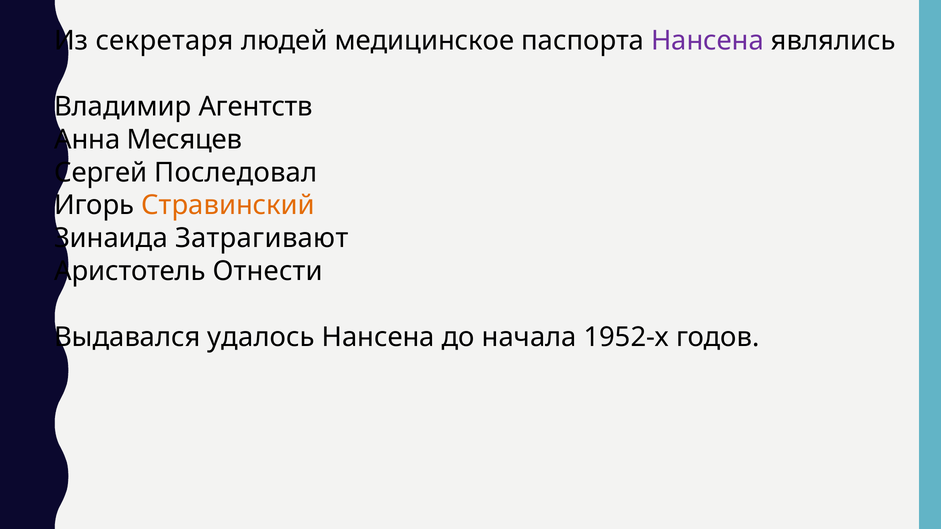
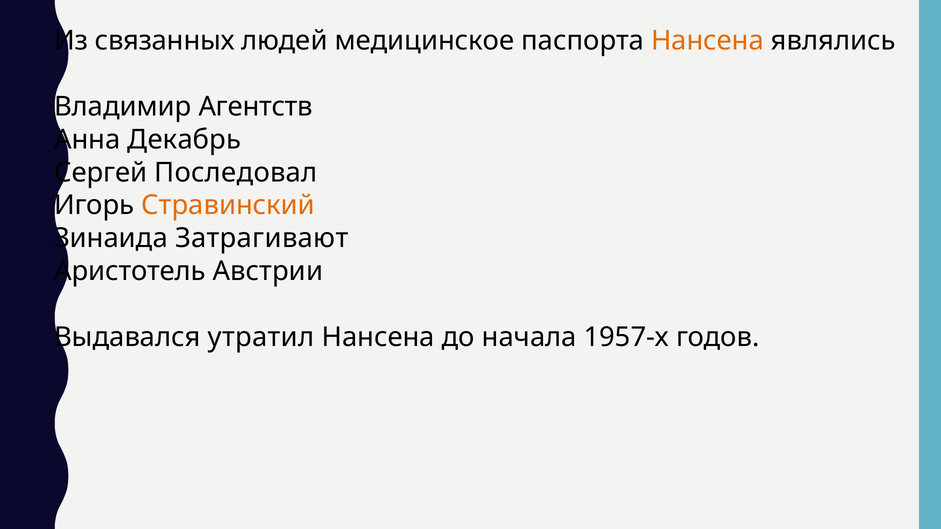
секретаря: секретаря -> связанных (165, 41)
Нансена colour: purple -> orange (708, 41)
Месяцев: Месяцев -> Декабрь (184, 140)
Отнести: Отнести -> Австрии (268, 271)
удалось: удалось -> утратил (261, 337)
1952-х: 1952-х -> 1957-х (626, 337)
